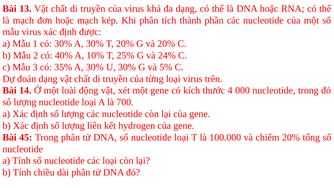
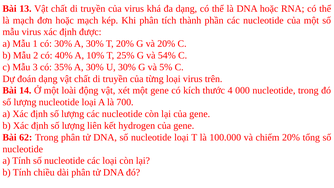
24%: 24% -> 54% (167, 55)
45: 45 -> 62 (26, 137)
